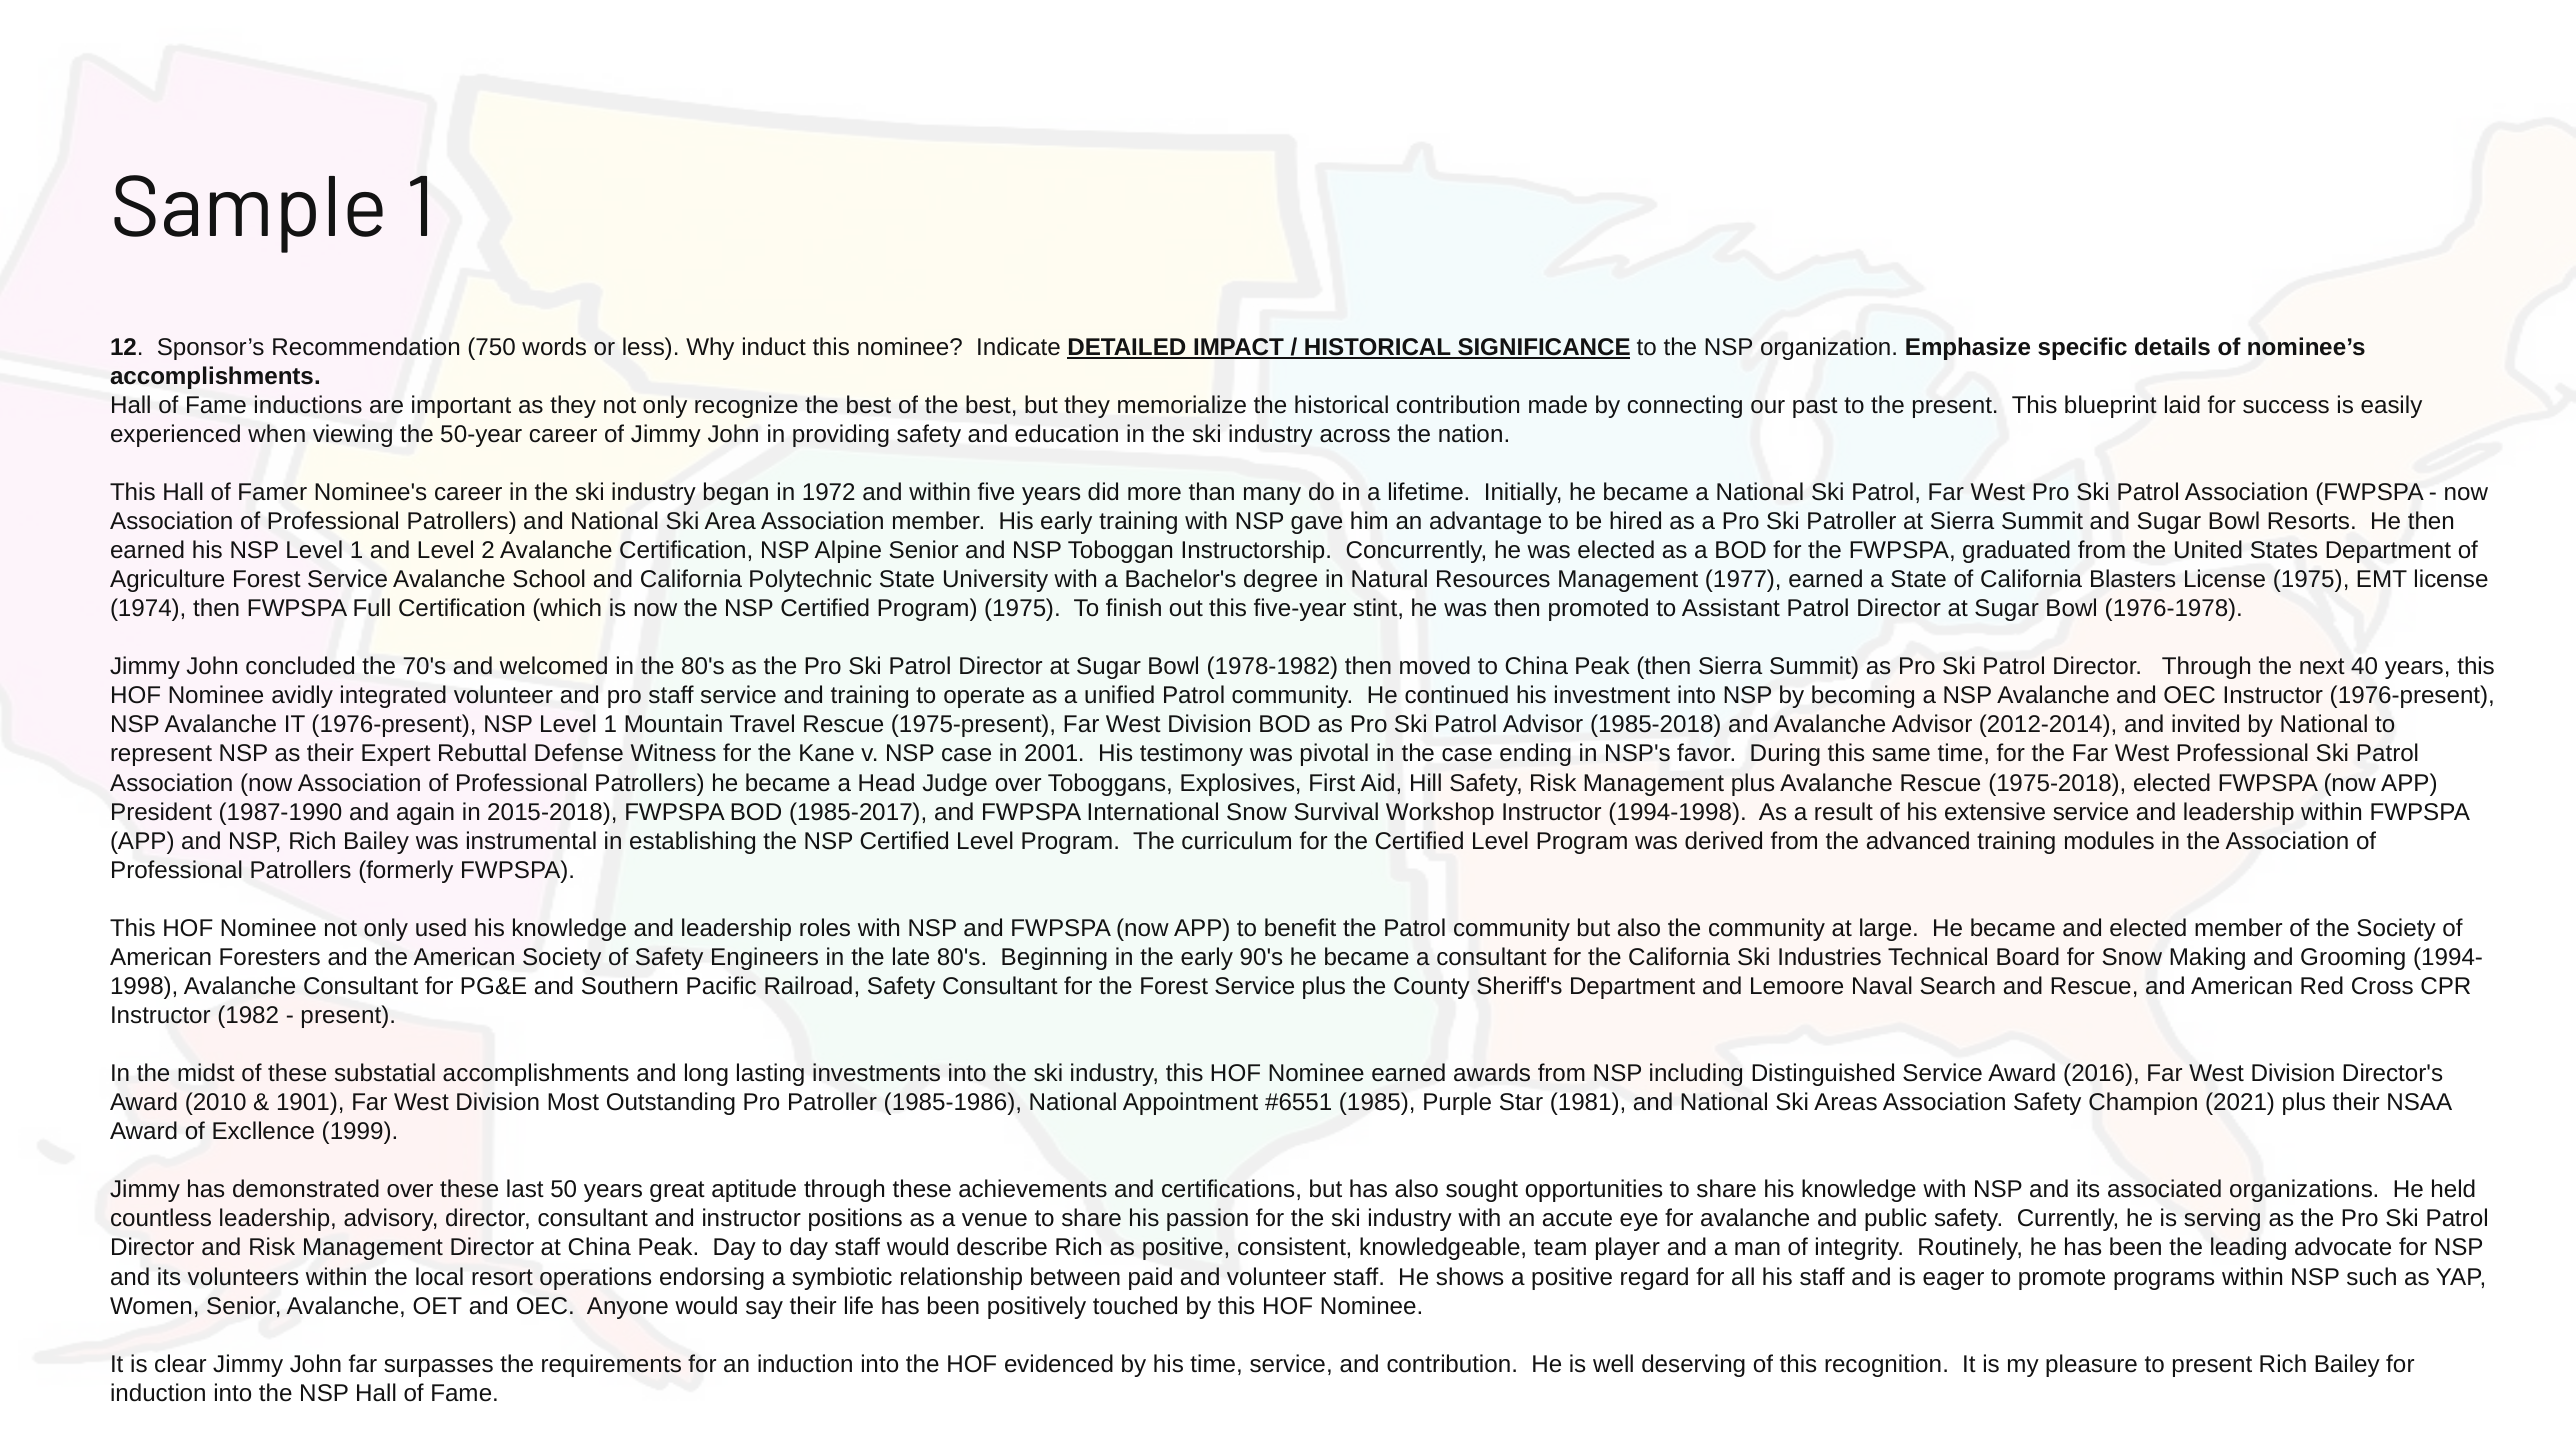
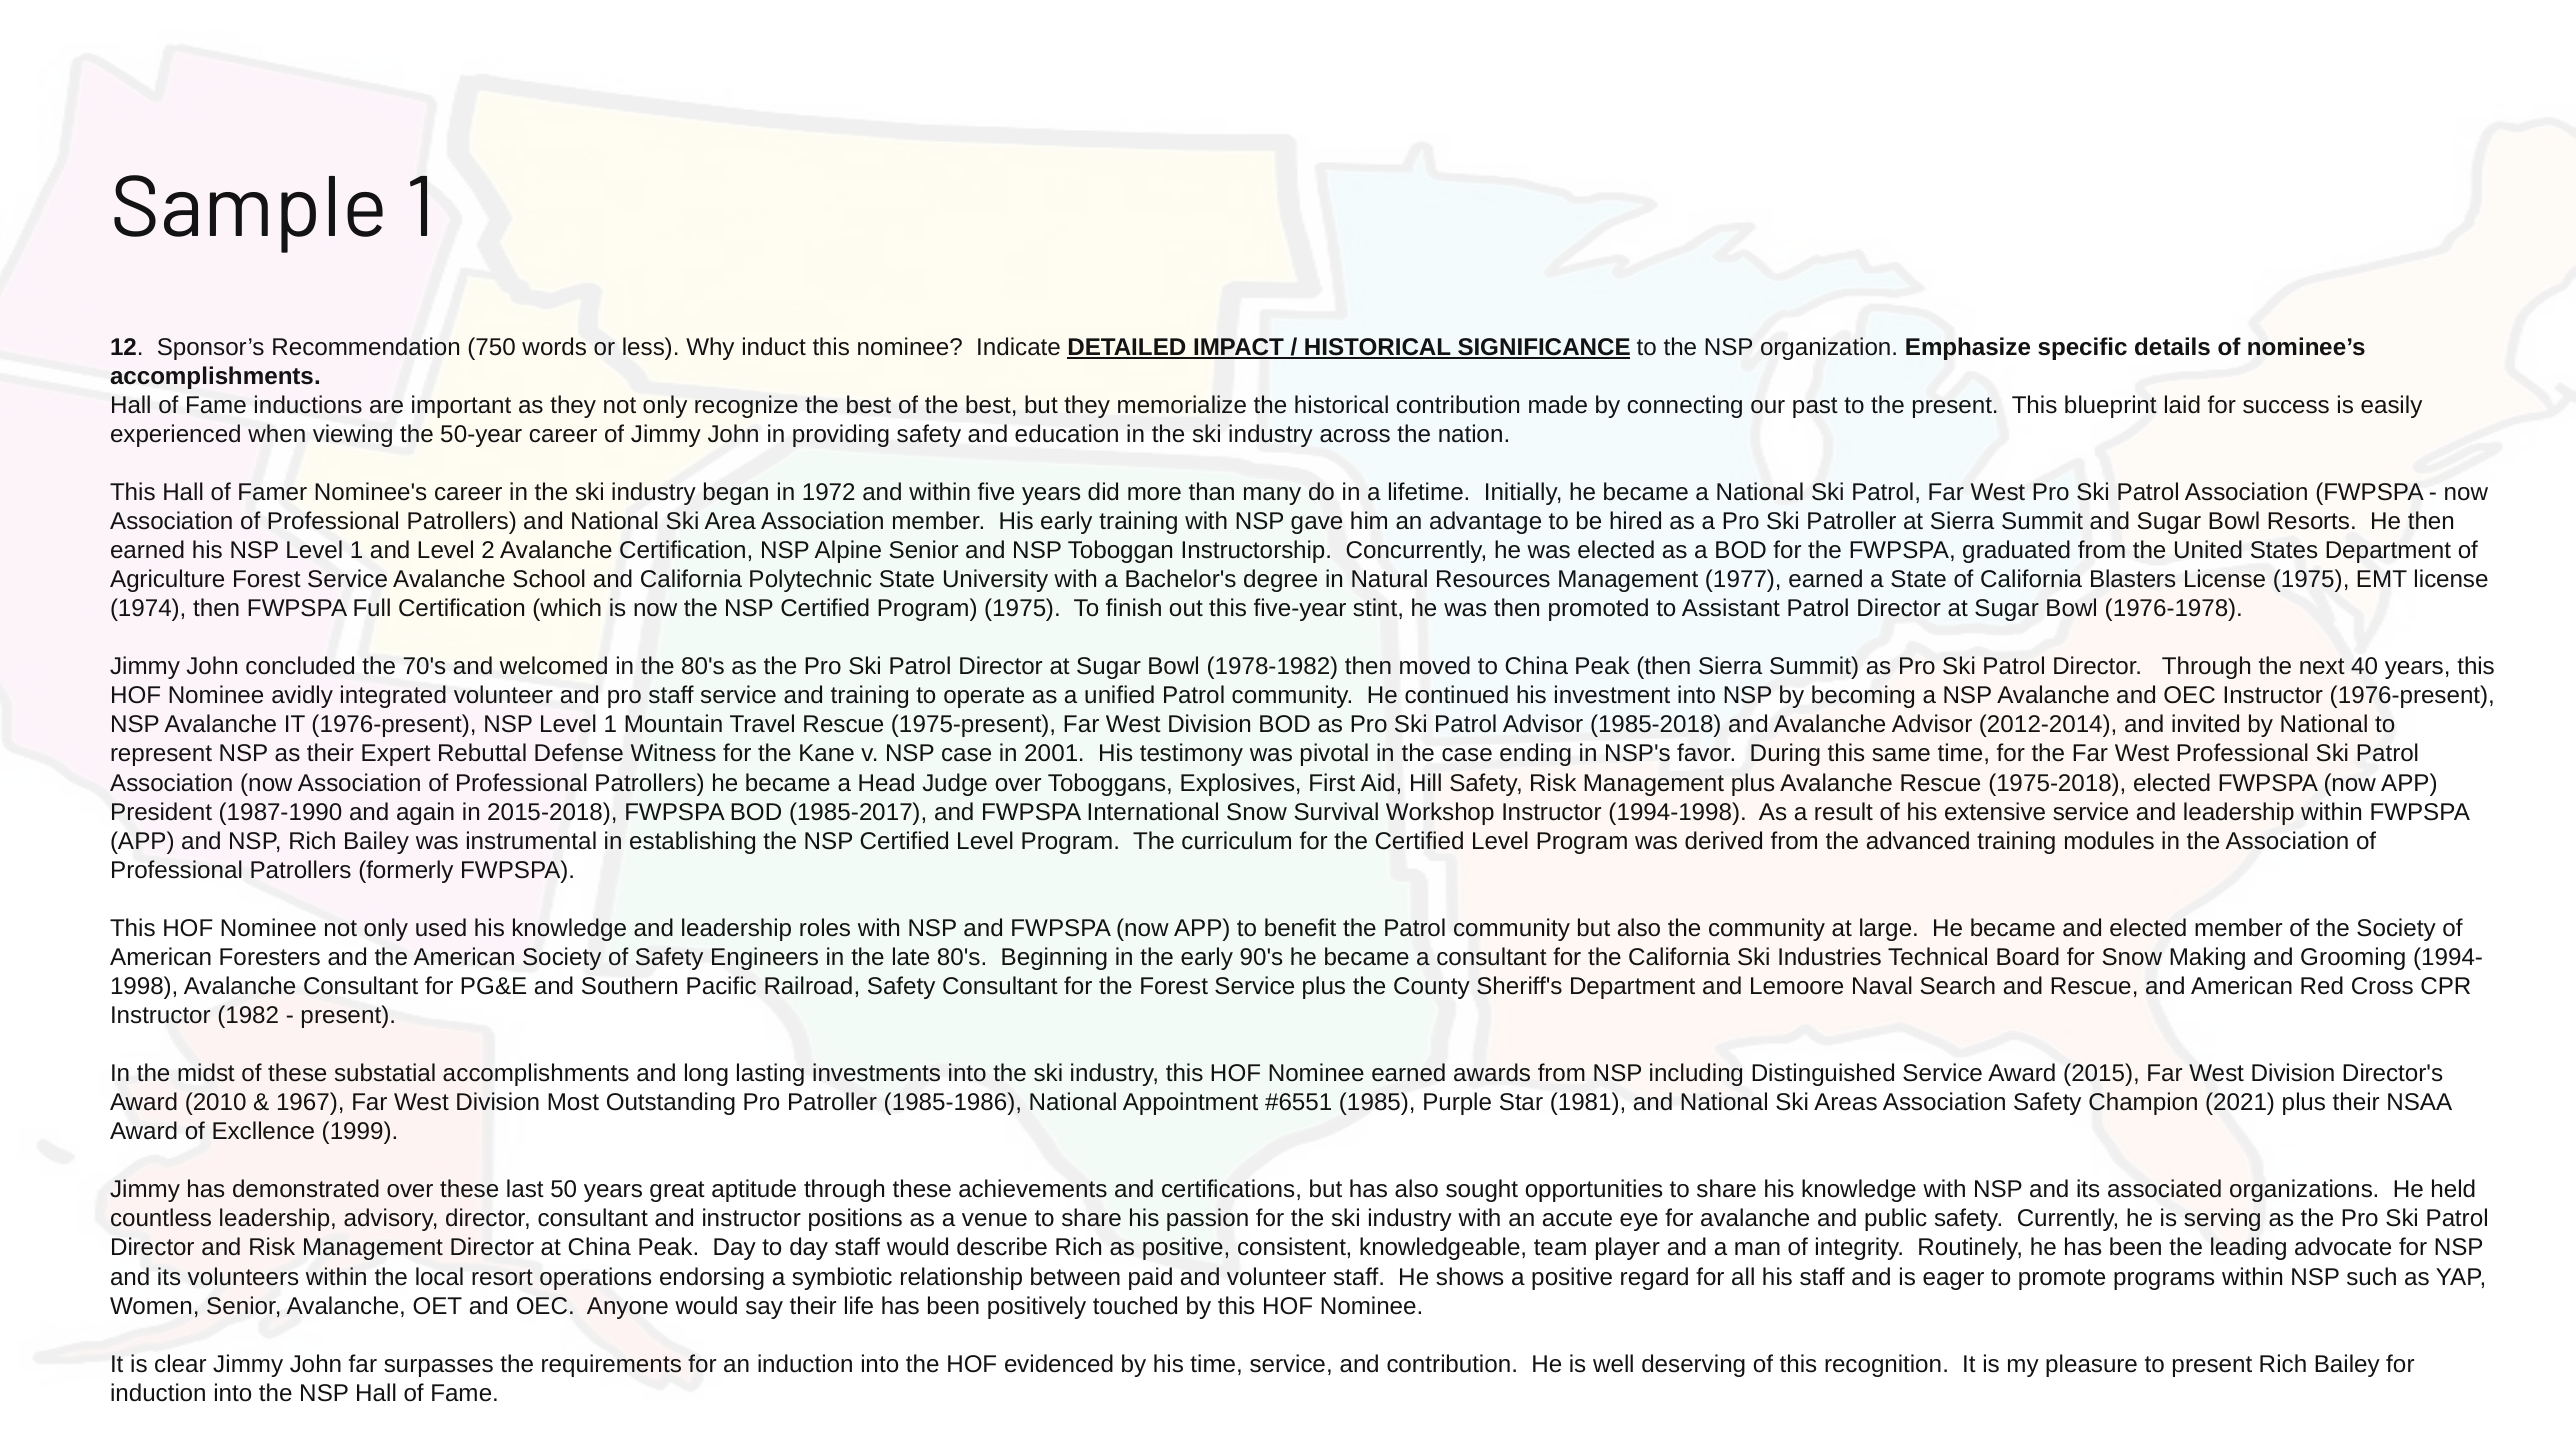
2016: 2016 -> 2015 (2102, 1074)
1901: 1901 -> 1967 (310, 1103)
